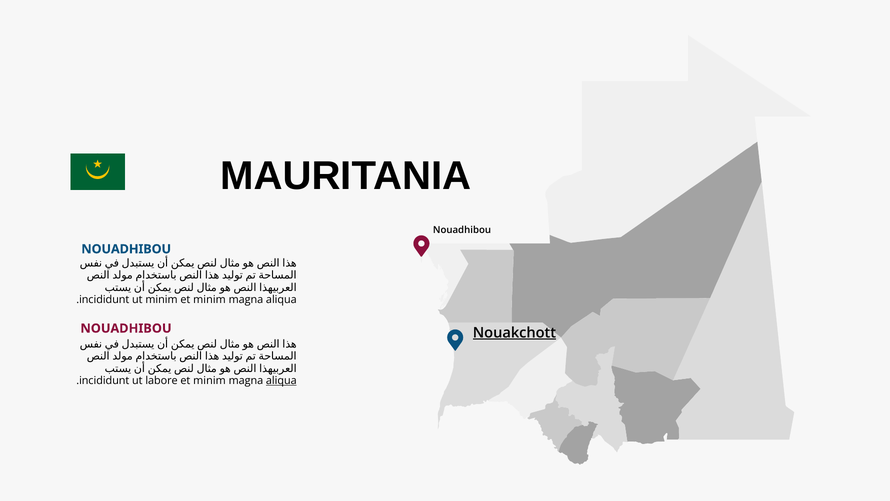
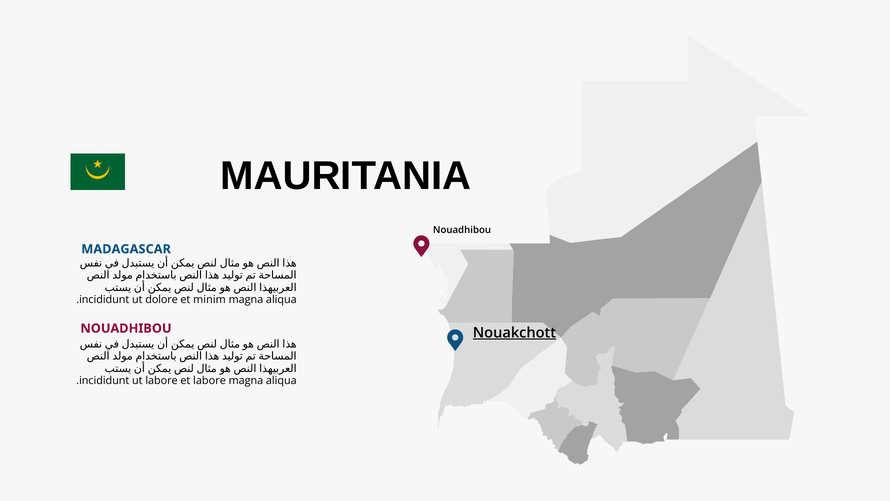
NOUADHIBOU: NOUADHIBOU -> MADAGASCAR (126, 249)
ut minim: minim -> dolore (162, 299)
labore et minim: minim -> labore (209, 380)
aliqua underline: present -> none (281, 380)
